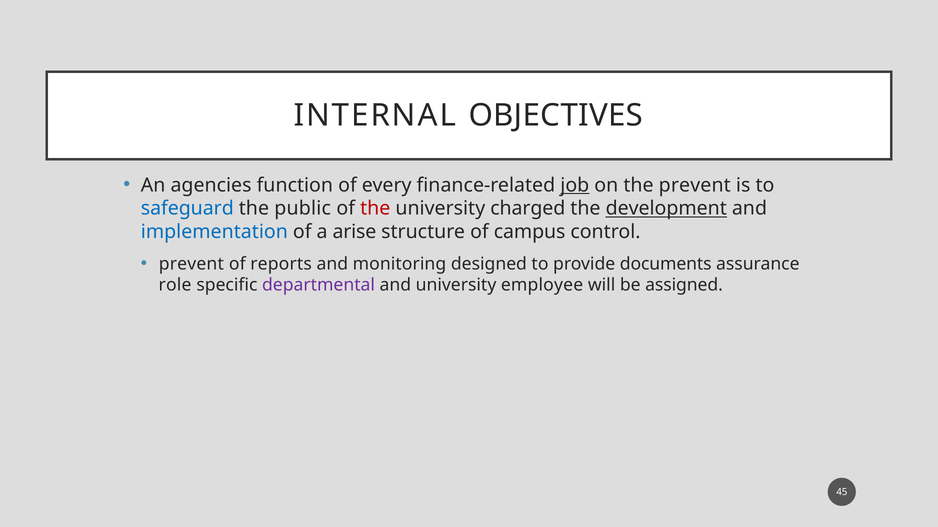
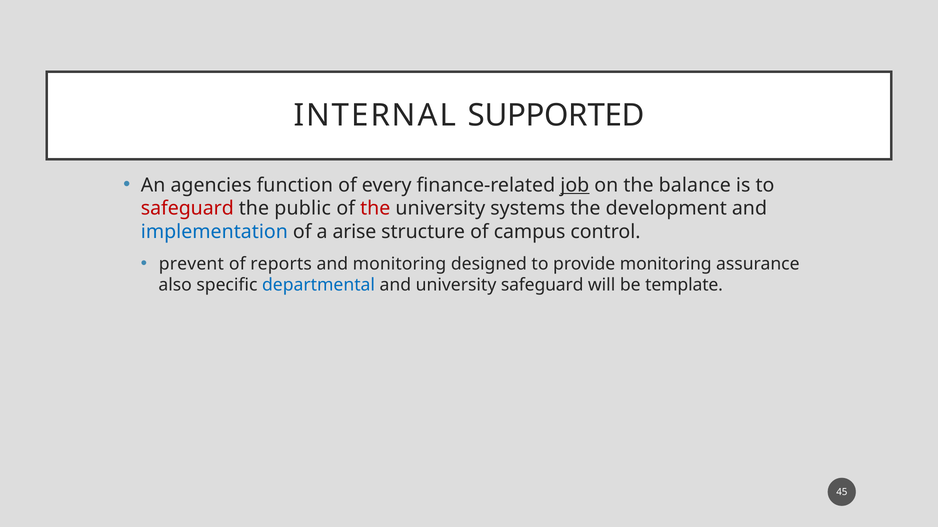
OBJECTIVES: OBJECTIVES -> SUPPORTED (556, 115)
the prevent: prevent -> balance (695, 185)
safeguard colour: blue -> red (187, 209)
charged: charged -> systems (528, 209)
development underline: present -> none (666, 209)
provide documents: documents -> monitoring (666, 264)
role: role -> also (175, 285)
departmental colour: purple -> blue (319, 285)
university employee: employee -> safeguard (542, 285)
assigned: assigned -> template (684, 285)
